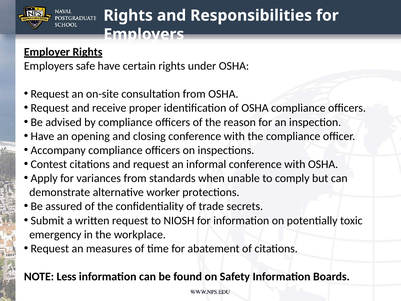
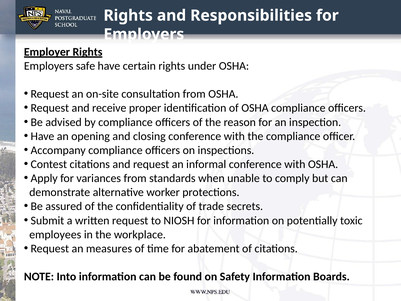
emergency: emergency -> employees (55, 234)
Less: Less -> Into (66, 276)
